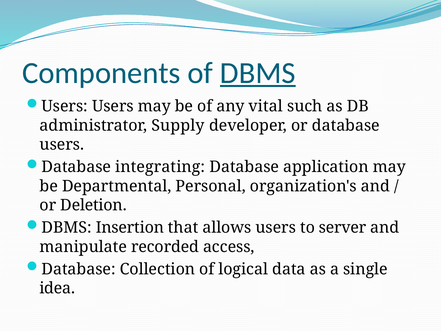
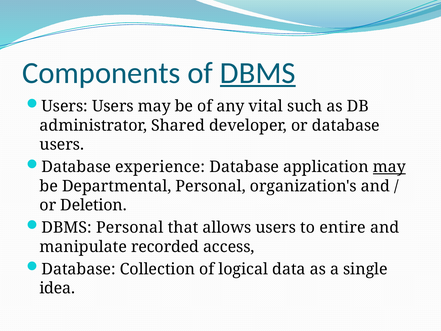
Supply: Supply -> Shared (178, 125)
integrating: integrating -> experience (160, 167)
may underline: none -> present (389, 167)
DBMS Insertion: Insertion -> Personal (130, 227)
server: server -> entire (342, 227)
